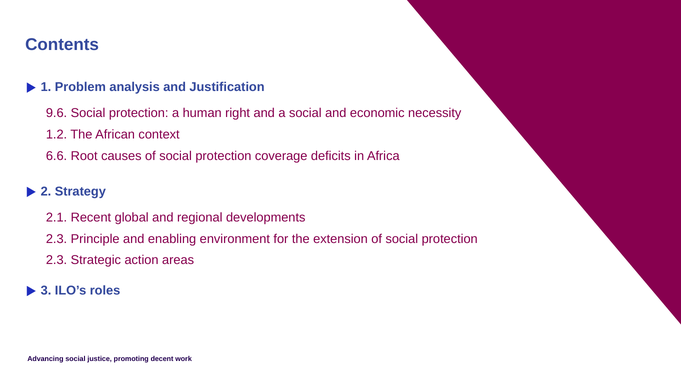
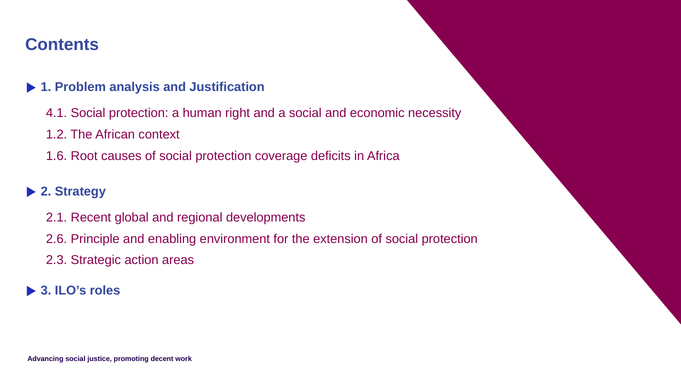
9.6: 9.6 -> 4.1 (57, 113)
6.6: 6.6 -> 1.6 (57, 156)
2.3: 2.3 -> 2.6 (57, 239)
